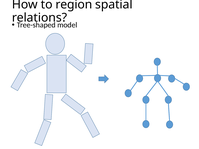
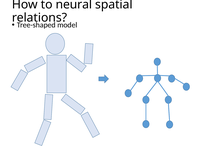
region: region -> neural (74, 4)
